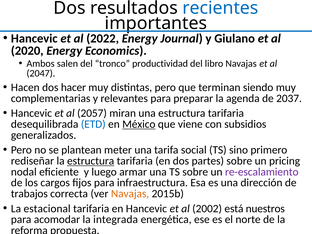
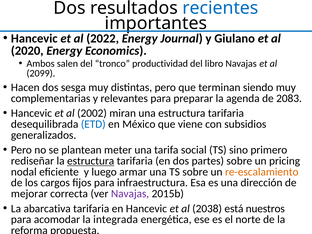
2047: 2047 -> 2099 (41, 73)
hacer: hacer -> sesga (73, 87)
2037: 2037 -> 2083 (289, 98)
2057: 2057 -> 2002 (92, 113)
México underline: present -> none (139, 124)
re-escalamiento colour: purple -> orange (262, 172)
trabajos: trabajos -> mejorar (29, 194)
Navajas colour: orange -> purple (130, 194)
estacional: estacional -> abarcativa (47, 209)
2002: 2002 -> 2038 (207, 209)
